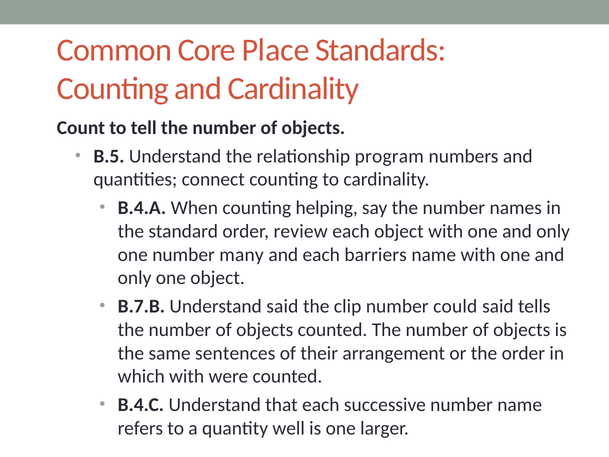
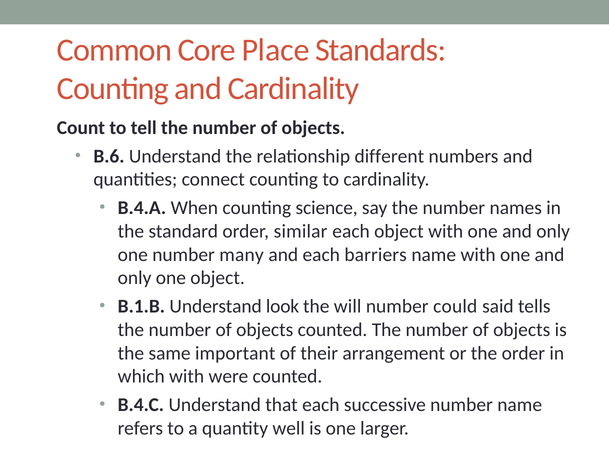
B.5: B.5 -> B.6 (109, 156)
program: program -> different (389, 156)
helping: helping -> science (327, 208)
review: review -> similar (301, 231)
B.7.B: B.7.B -> B.1.B (141, 306)
Understand said: said -> look (283, 306)
clip: clip -> will (348, 306)
sentences: sentences -> important (235, 353)
